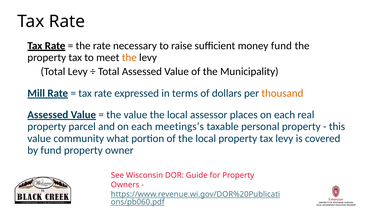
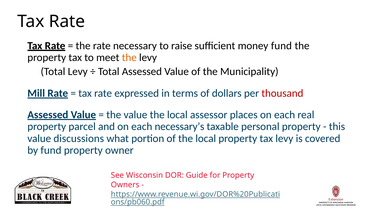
thousand colour: orange -> red (282, 93)
meetings’s: meetings’s -> necessary’s (180, 127)
community: community -> discussions (79, 138)
